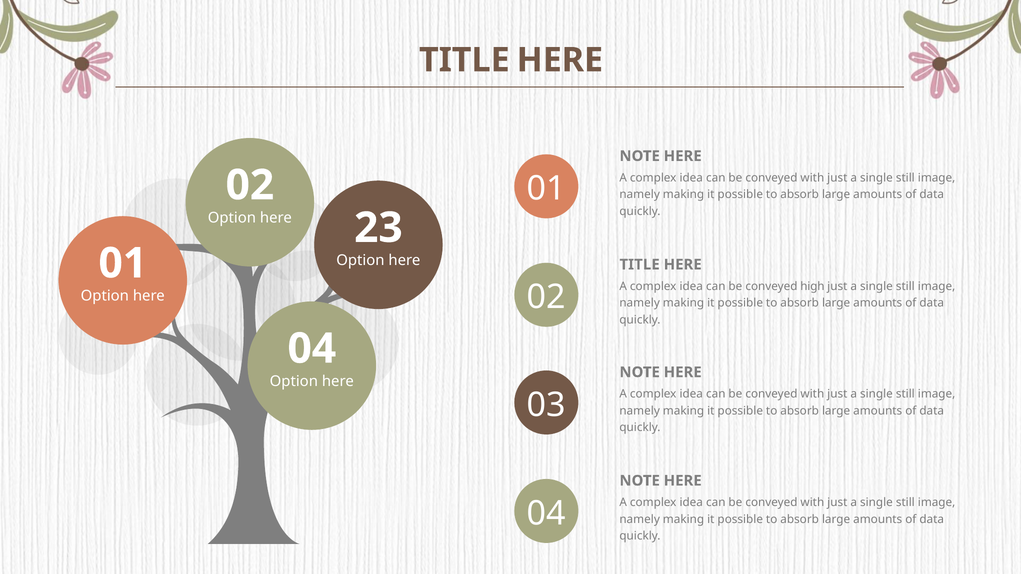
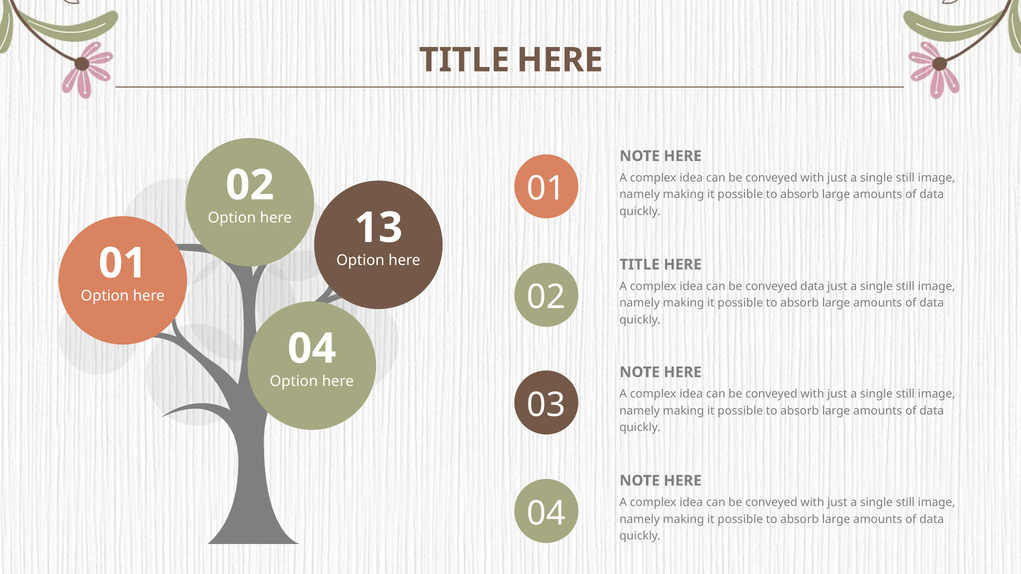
23: 23 -> 13 (378, 228)
conveyed high: high -> data (812, 287)
